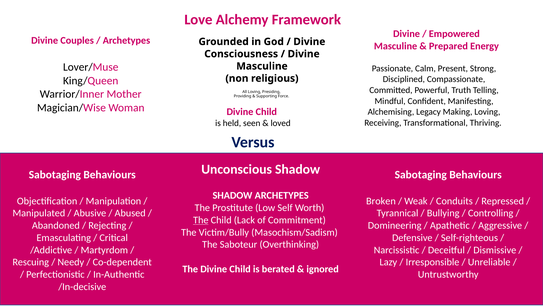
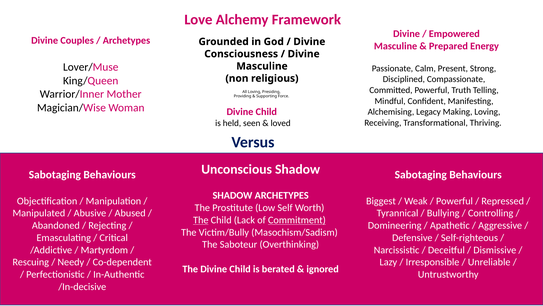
Broken: Broken -> Biggest (381, 201)
Conduits: Conduits -> Powerful (454, 201)
Commitment underline: none -> present (297, 220)
